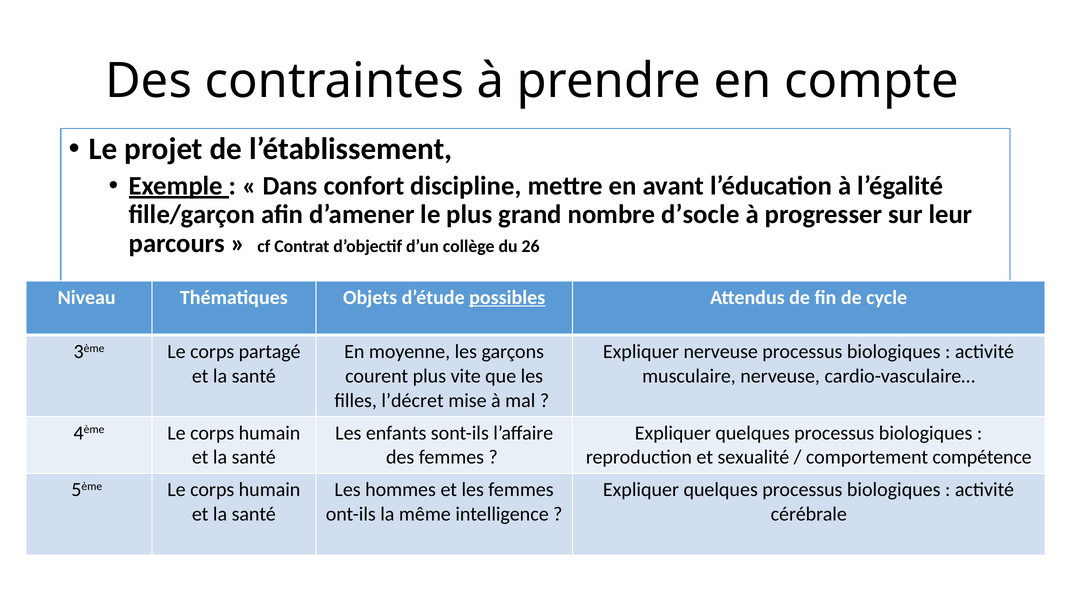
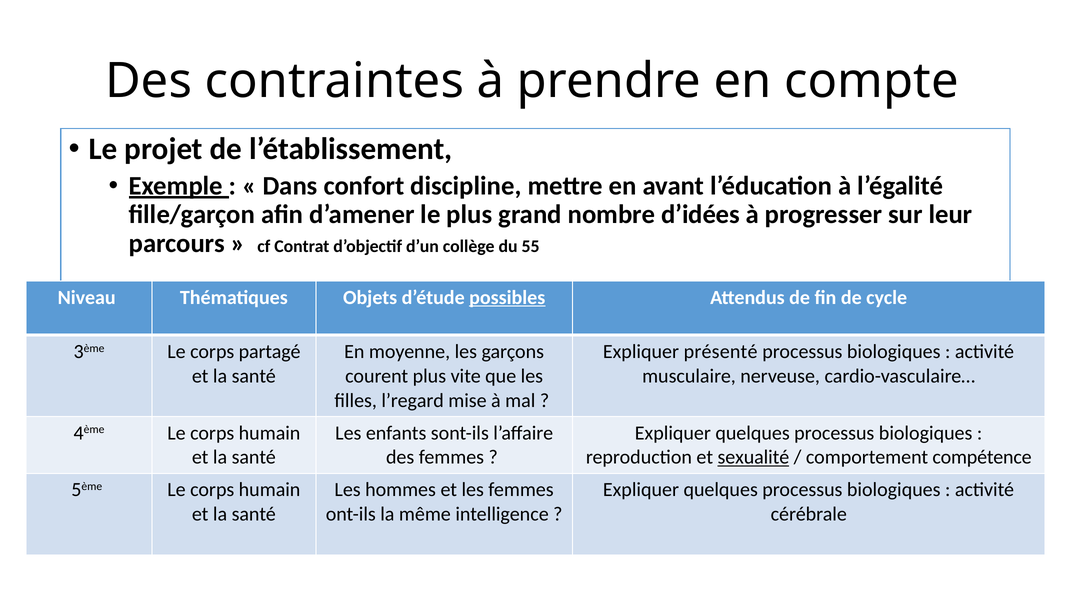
d’socle: d’socle -> d’idées (700, 215)
26: 26 -> 55 (531, 246)
Expliquer nerveuse: nerveuse -> présenté (721, 351)
l’décret: l’décret -> l’regard (413, 400)
sexualité underline: none -> present (753, 457)
